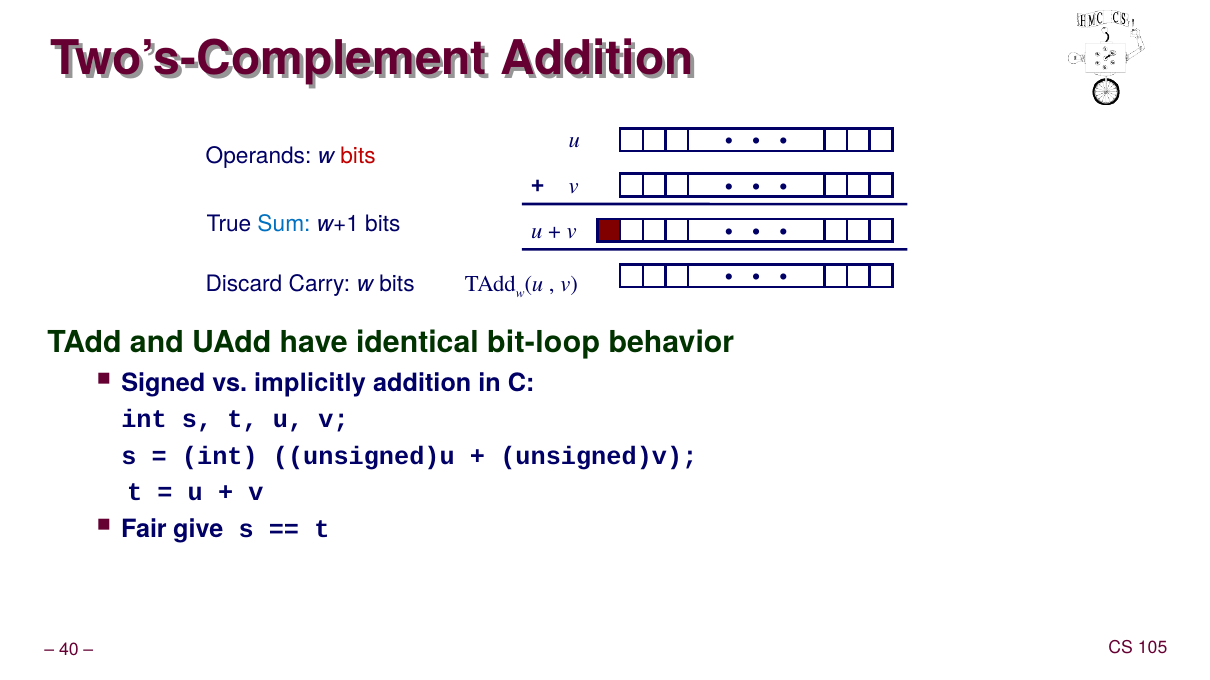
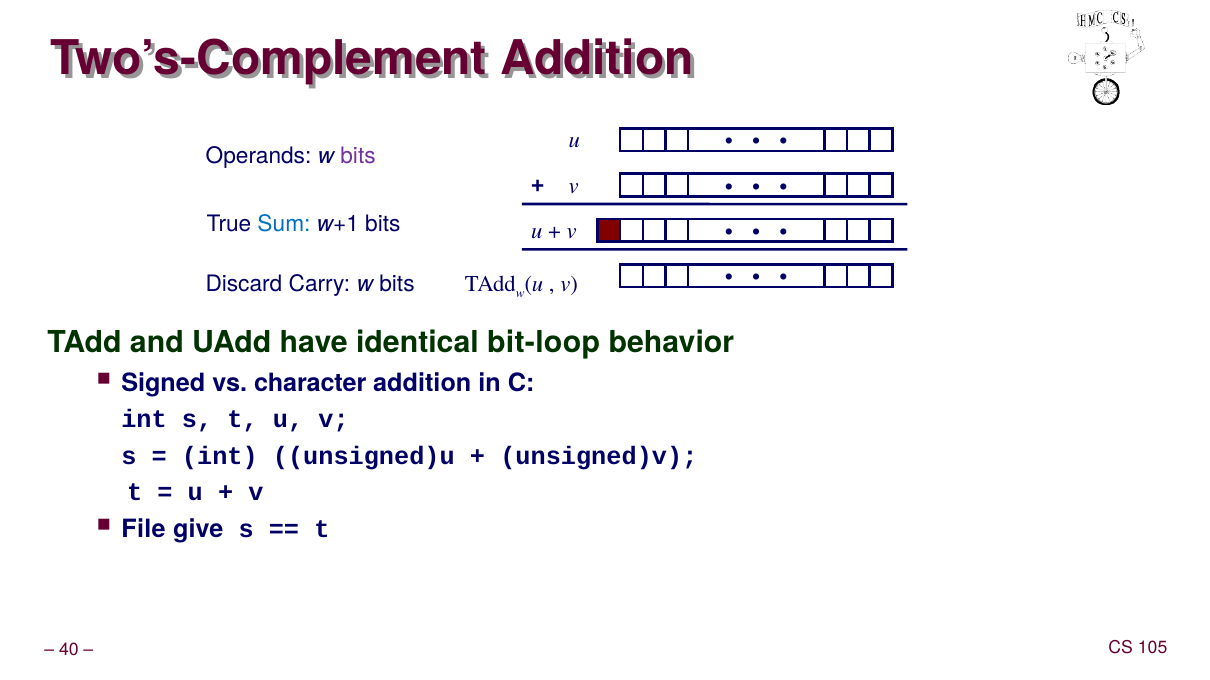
bits colour: red -> purple (358, 156)
implicitly: implicitly -> character (310, 383)
Fair: Fair -> File (144, 530)
